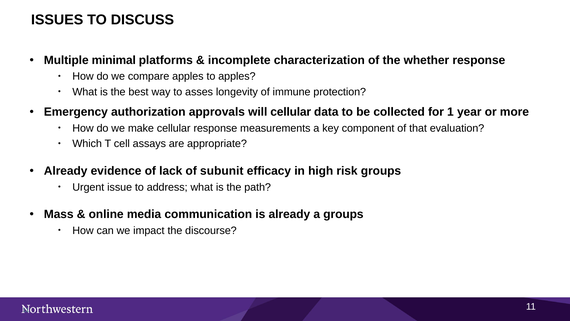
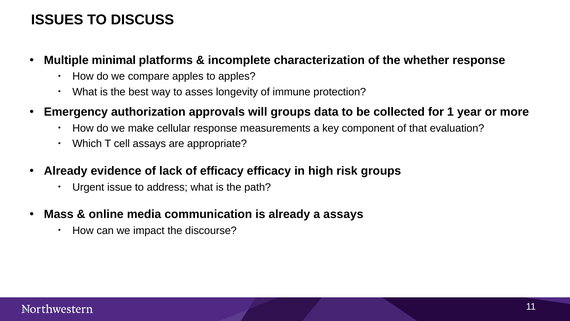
will cellular: cellular -> groups (291, 112)
of subunit: subunit -> efficacy (222, 171)
a groups: groups -> assays (343, 214)
